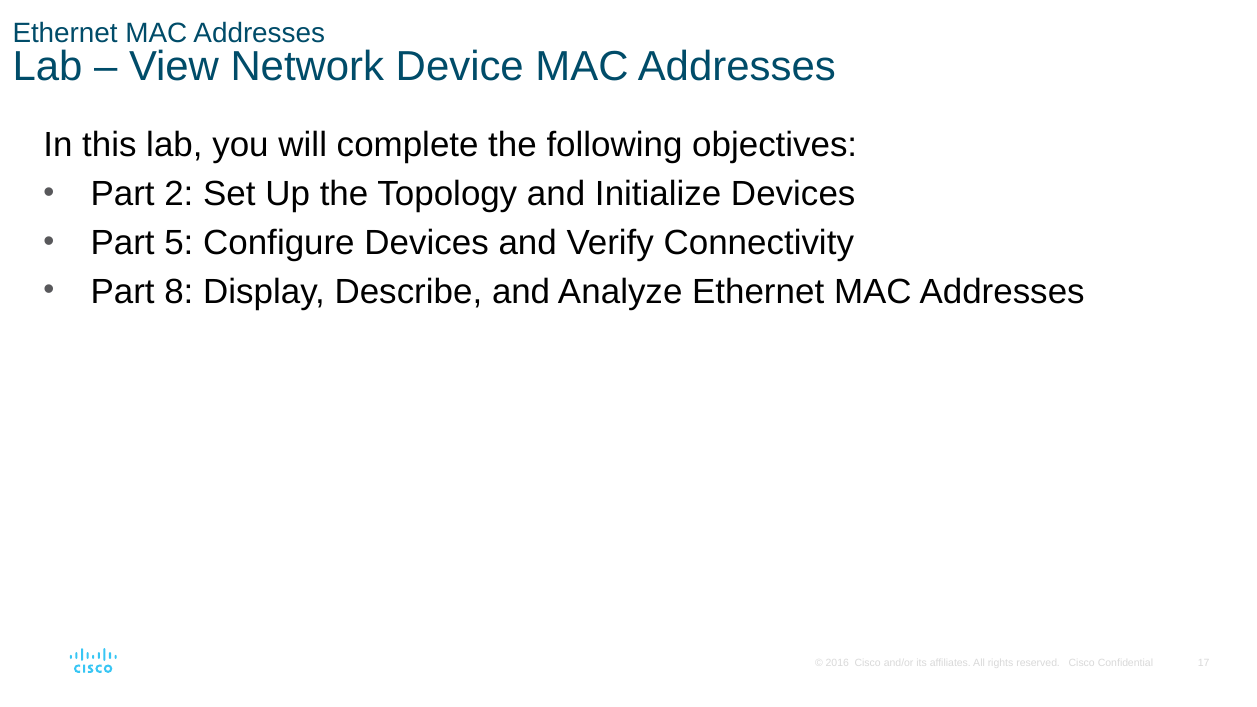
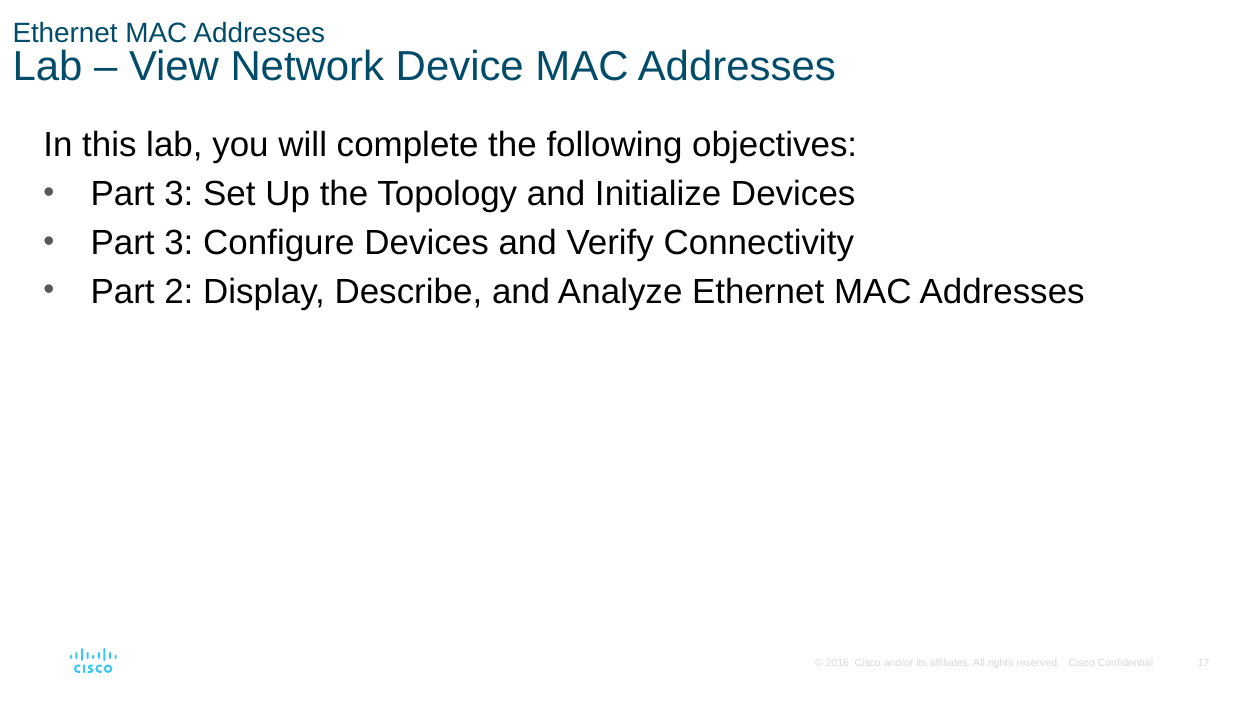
2: 2 -> 3 (179, 194)
5: 5 -> 3 (179, 243)
8: 8 -> 2 (179, 292)
